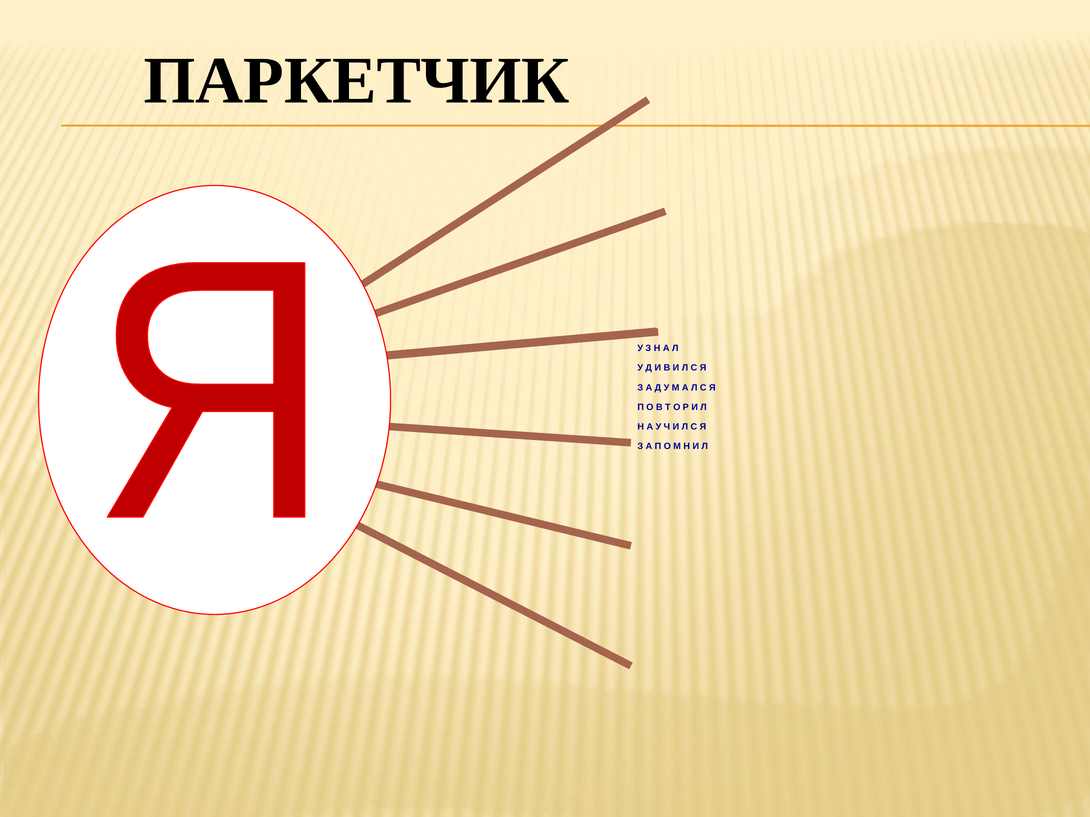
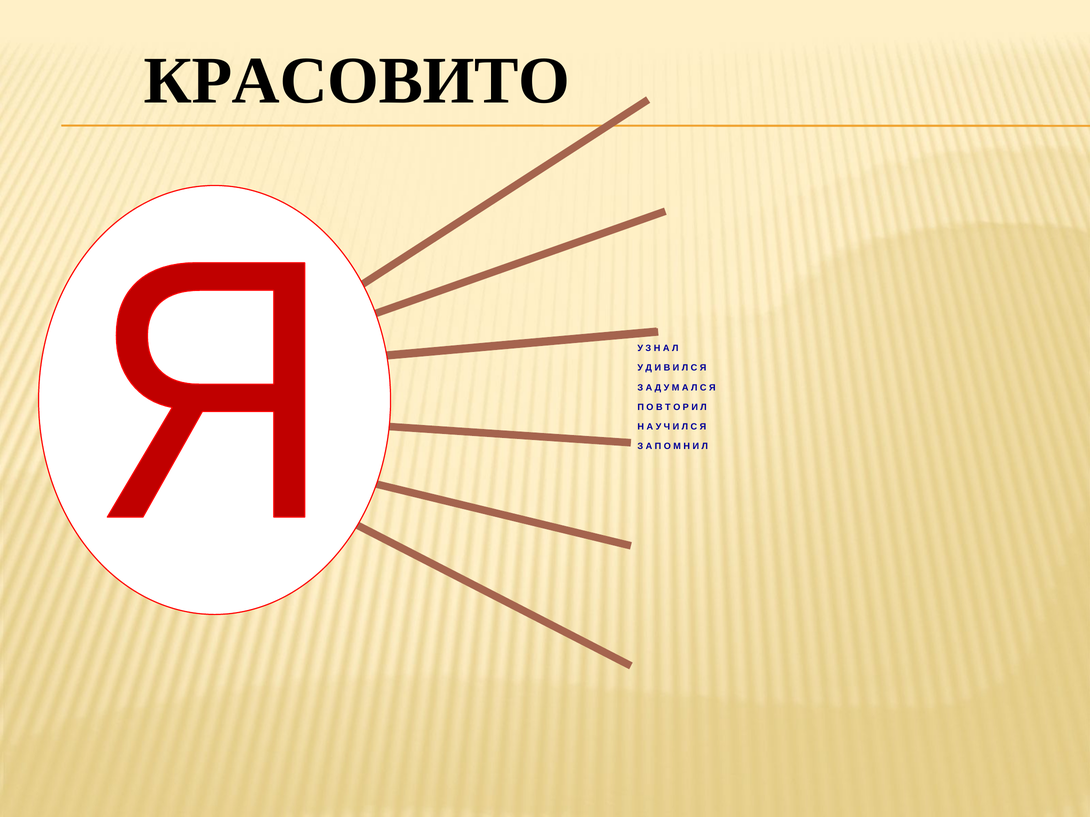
ПАРКЕТЧИК: ПАРКЕТЧИК -> КРАСОВИТО (357, 81)
